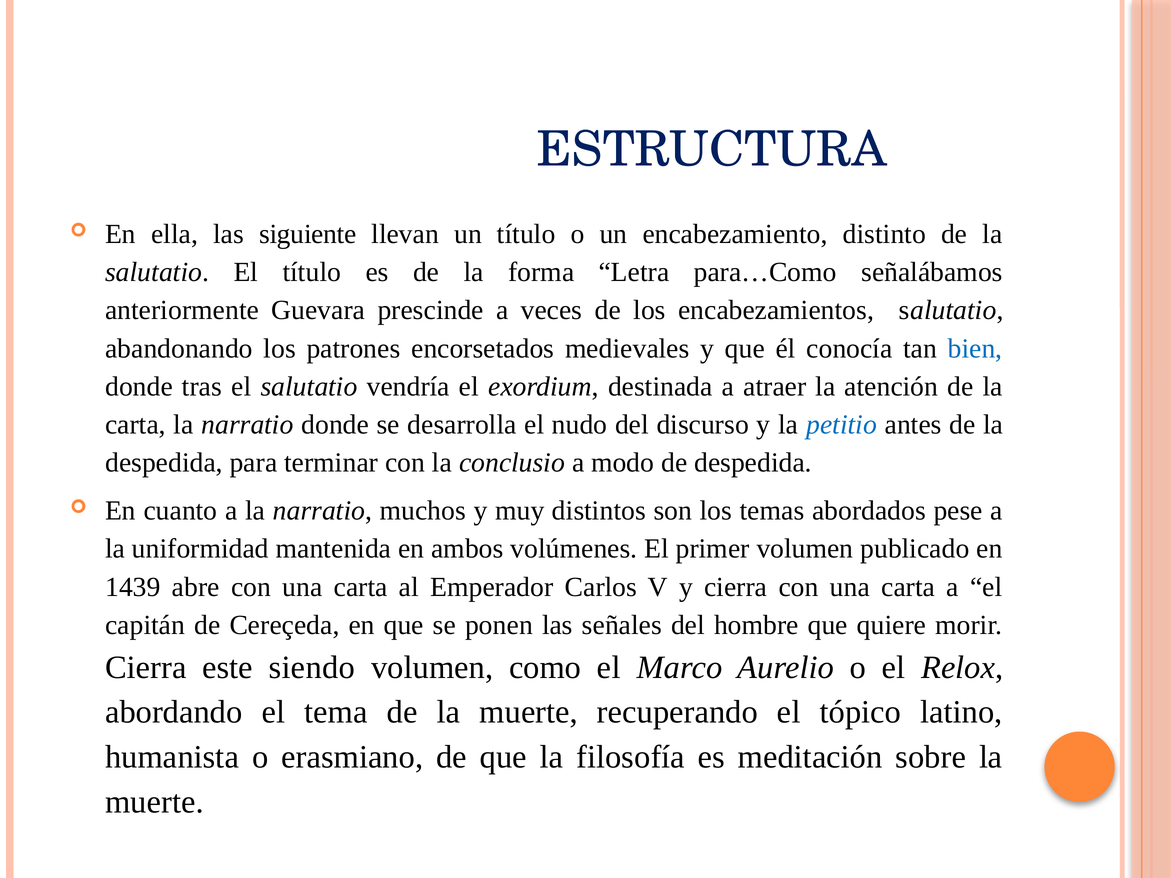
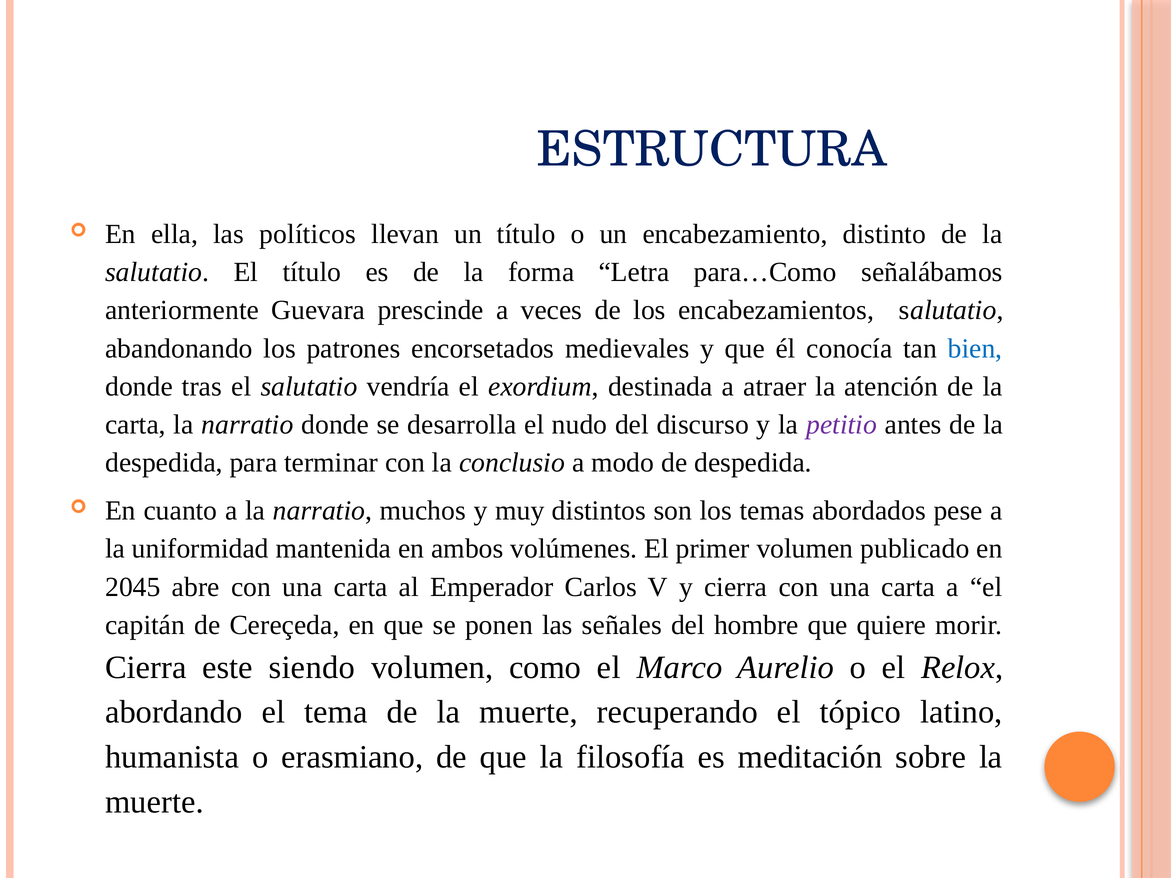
siguiente: siguiente -> políticos (308, 234)
petitio colour: blue -> purple (842, 425)
1439: 1439 -> 2045 (133, 587)
